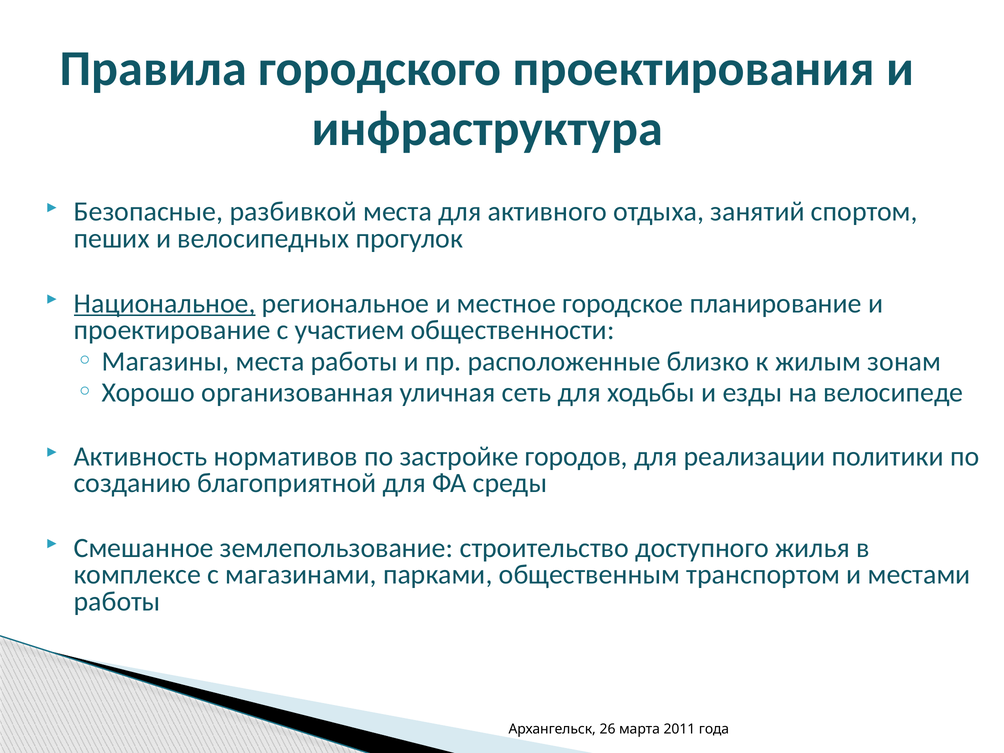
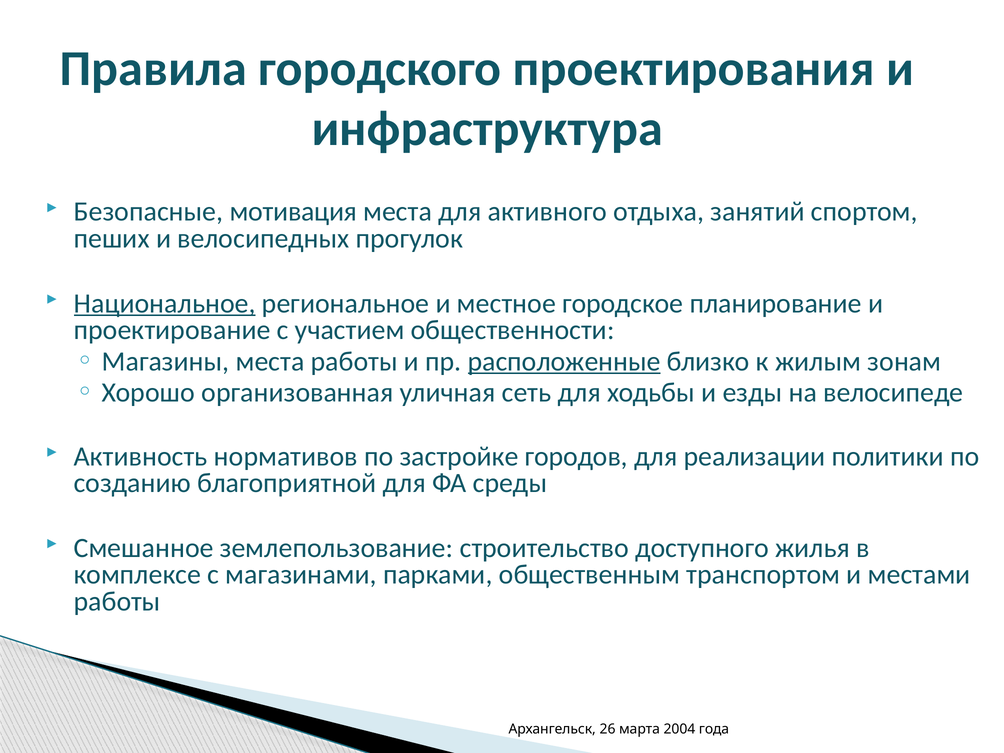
разбивкой: разбивкой -> мотивация (293, 212)
расположенные underline: none -> present (564, 361)
2011: 2011 -> 2004 (679, 729)
